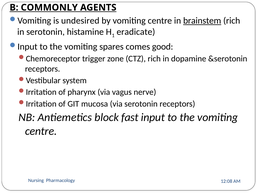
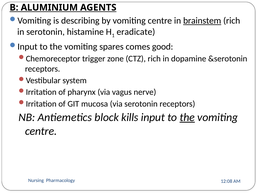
COMMONLY: COMMONLY -> ALUMINIUM (49, 7)
undesired: undesired -> describing (80, 21)
fast: fast -> kills (130, 117)
the underline: none -> present (187, 117)
